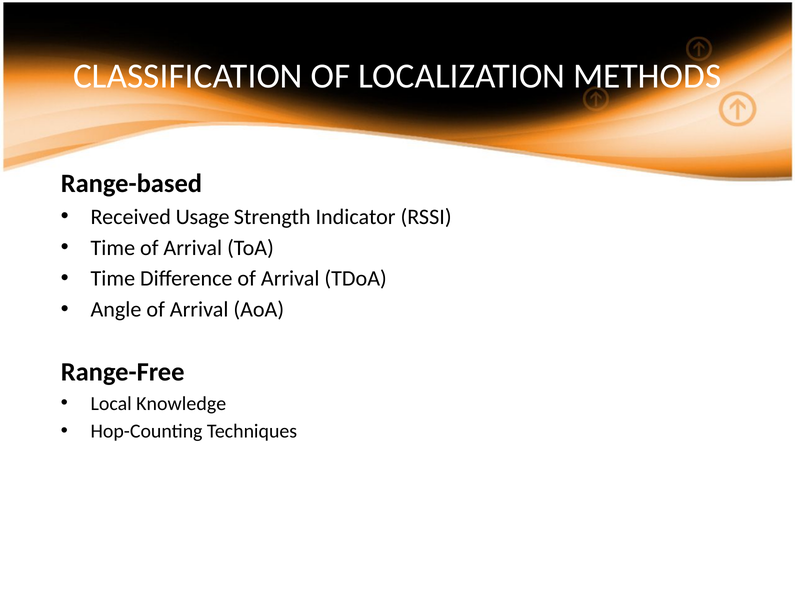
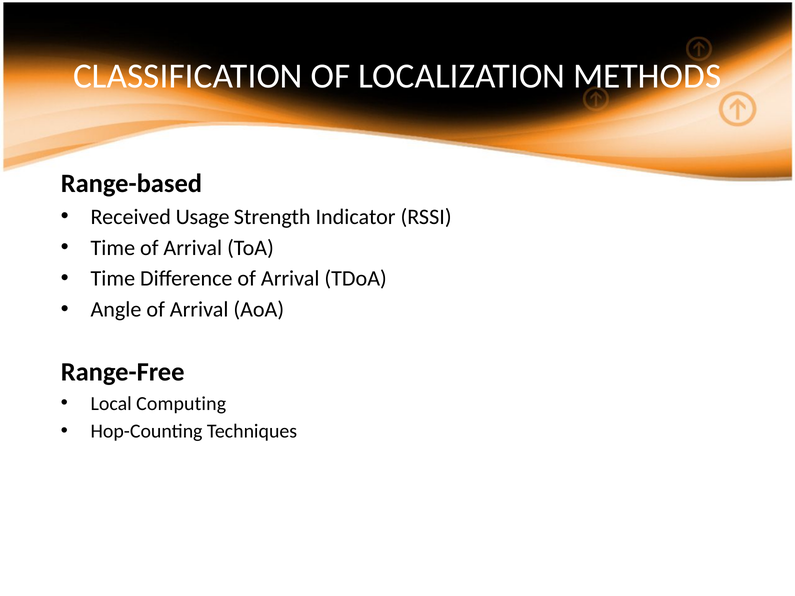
Knowledge: Knowledge -> Computing (181, 404)
